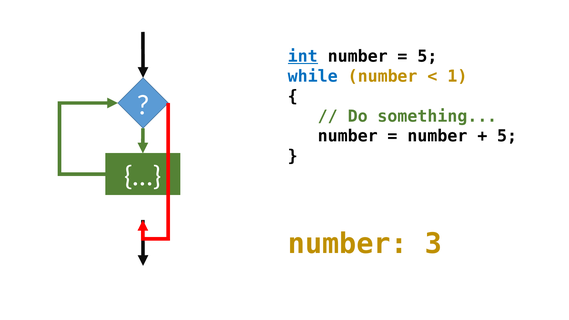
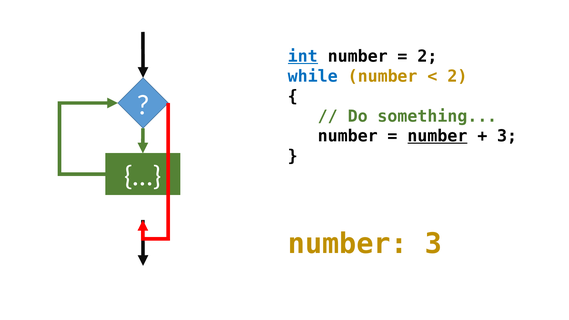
5: 5 -> 2 (428, 57)
1: 1 -> 2 (457, 76)
number underline: none -> present (437, 136)
5: 5 -> 3 (507, 136)
